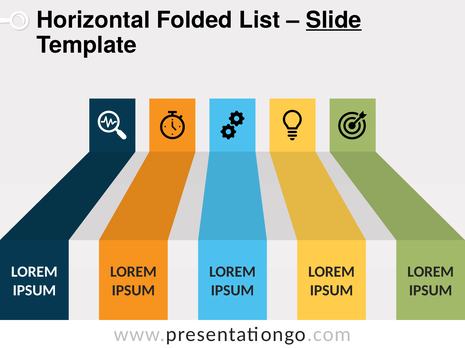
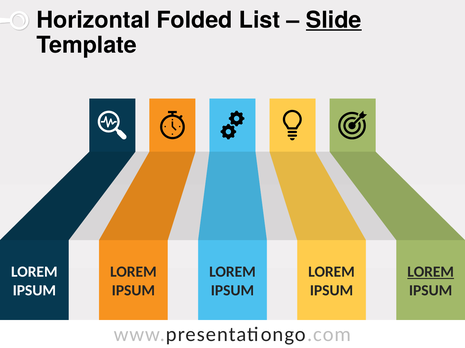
LOREM underline: none -> present (431, 272)
